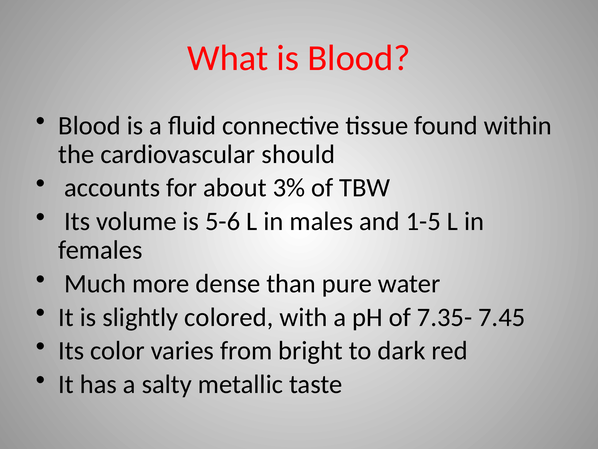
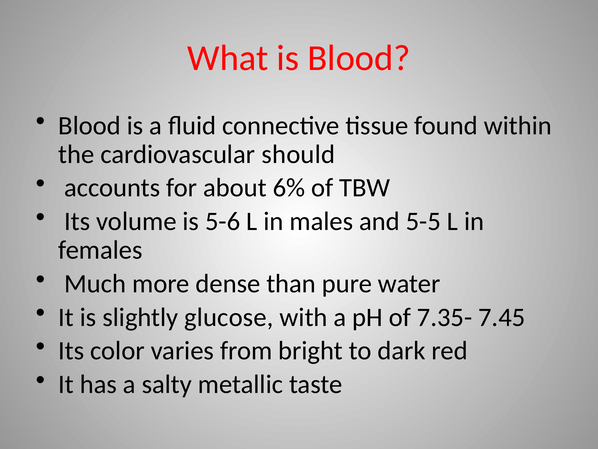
3%: 3% -> 6% (289, 188)
1-5: 1-5 -> 5-5 (423, 221)
colored: colored -> glucose (229, 317)
